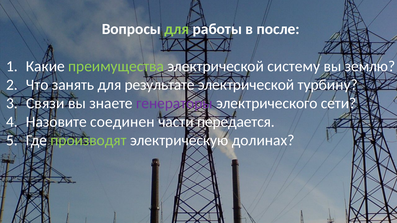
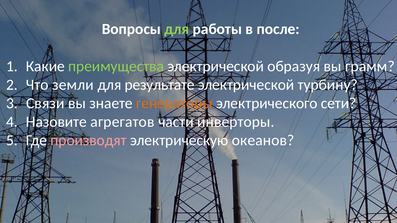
систему: систему -> образуя (294, 66)
землю: землю -> грамм (370, 66)
занять: занять -> земли (73, 85)
генераторы colour: purple -> orange (174, 103)
соединен: соединен -> агрегатов (122, 122)
передается: передается -> инверторы (236, 122)
производят colour: light green -> pink (89, 140)
долинах: долинах -> океанов (263, 140)
